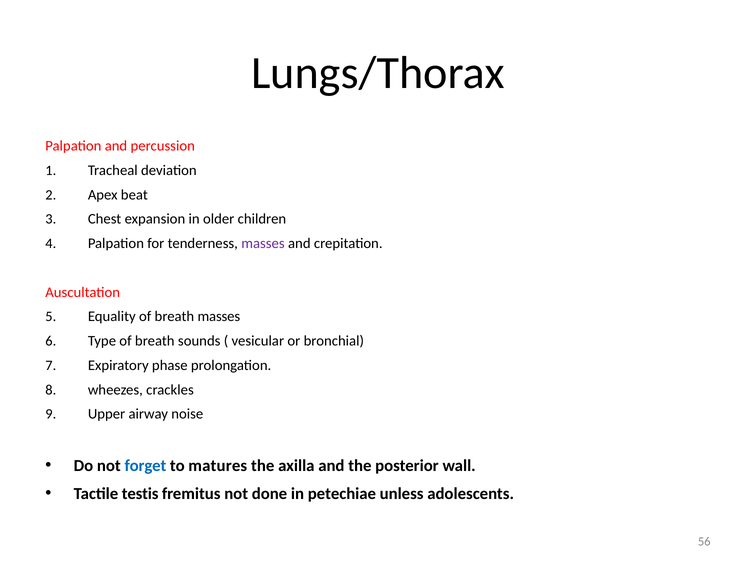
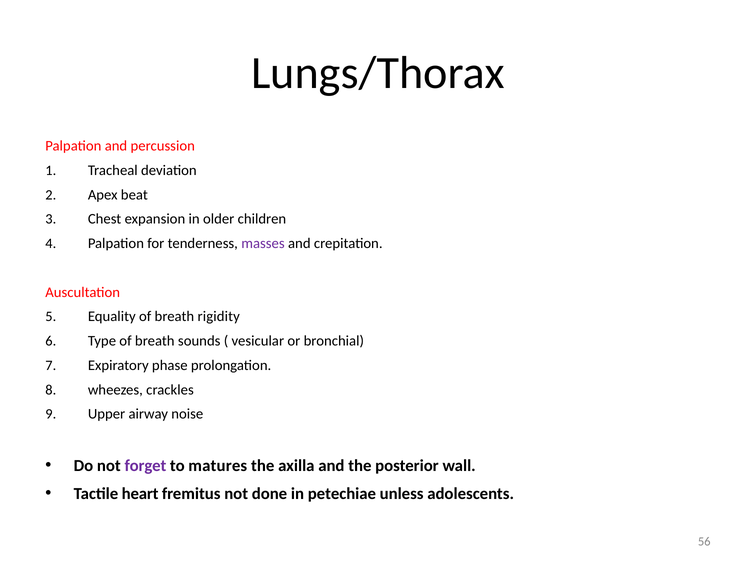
breath masses: masses -> rigidity (219, 317)
forget colour: blue -> purple (145, 465)
testis: testis -> heart (140, 494)
